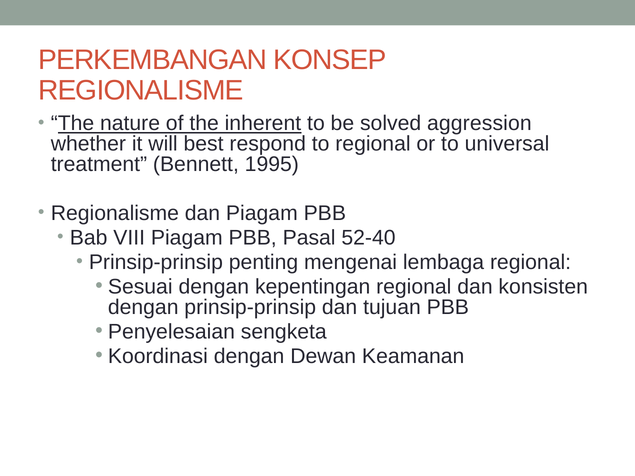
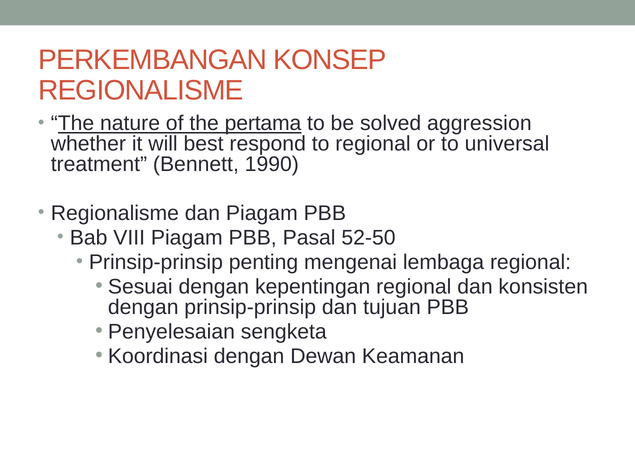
inherent: inherent -> pertama (263, 124)
1995: 1995 -> 1990 (272, 164)
52-40: 52-40 -> 52-50 (368, 238)
